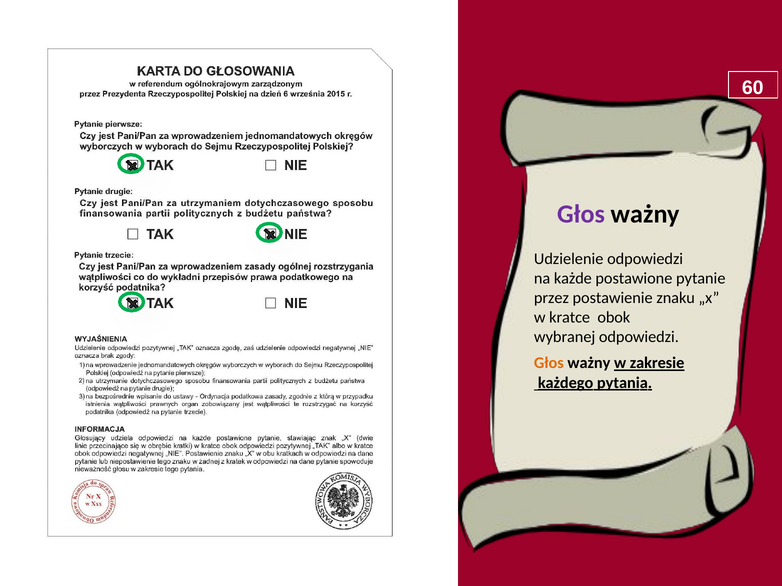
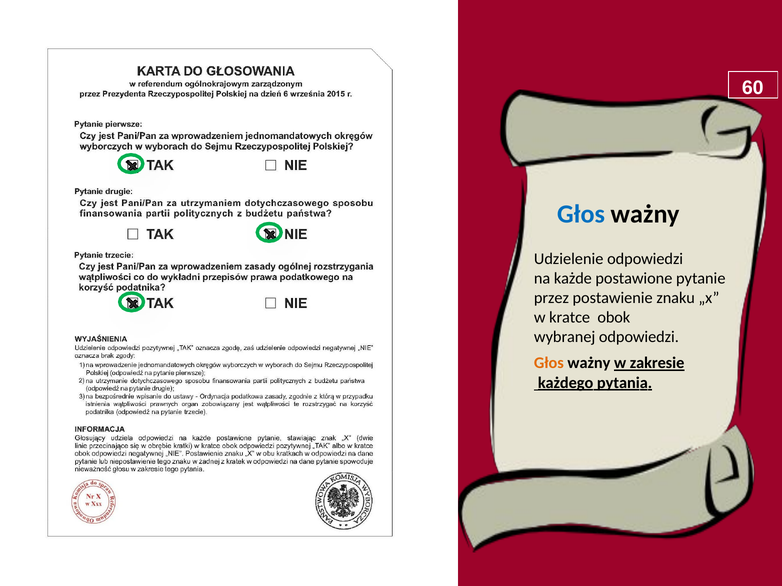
Głos colour: purple -> blue (581, 214)
